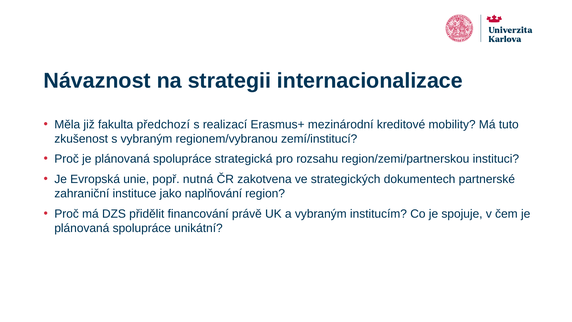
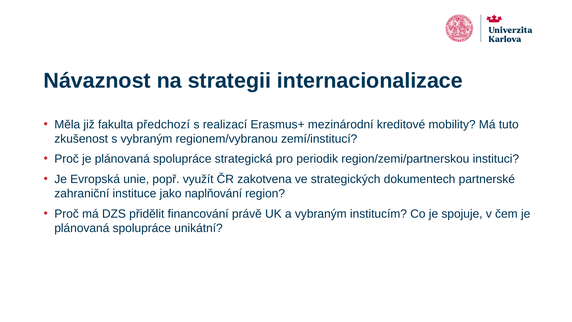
rozsahu: rozsahu -> periodik (317, 159)
nutná: nutná -> využít (198, 179)
